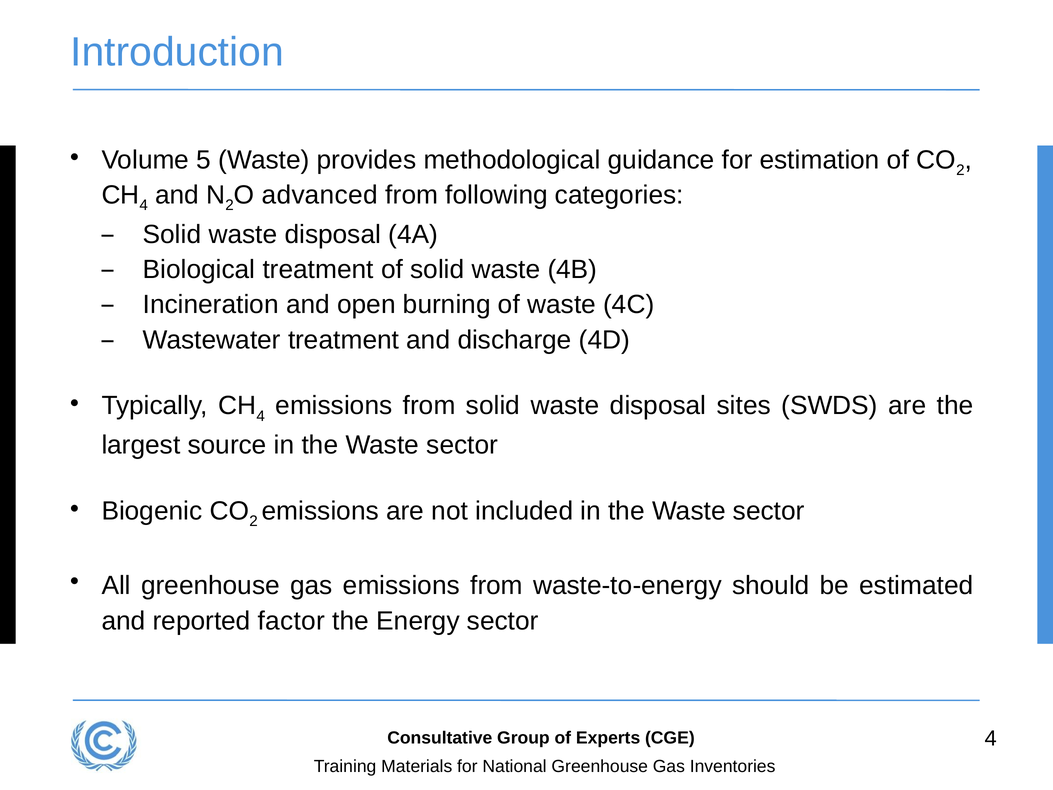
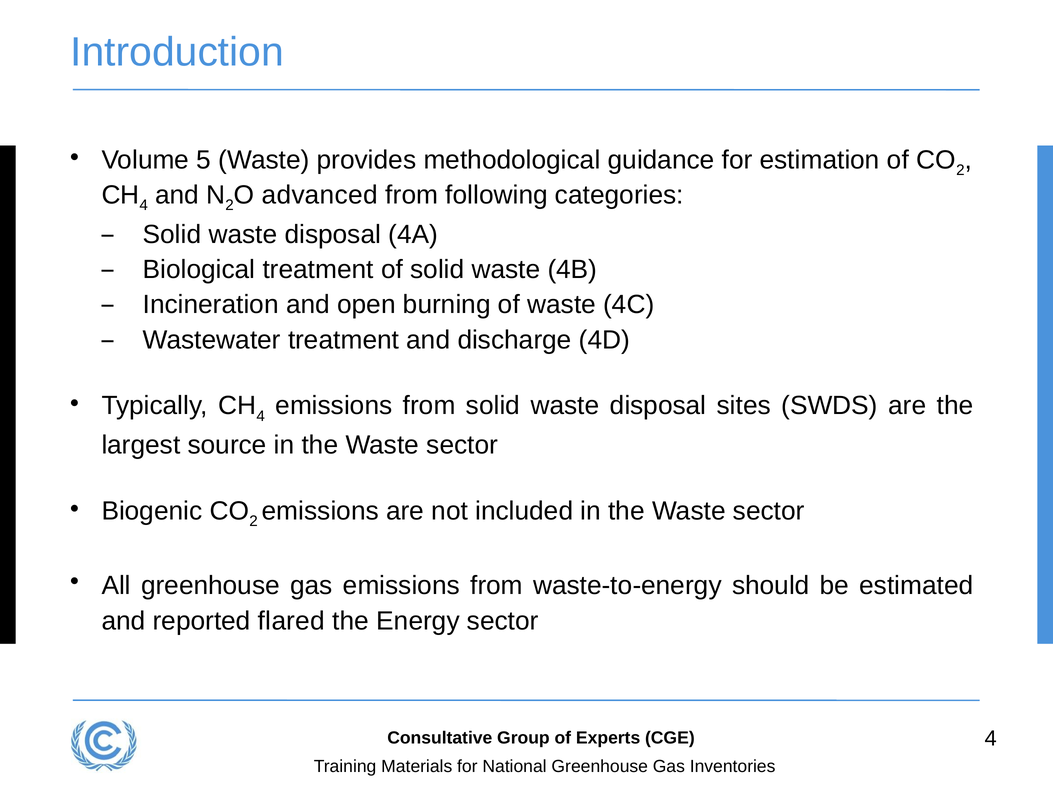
factor: factor -> flared (291, 621)
